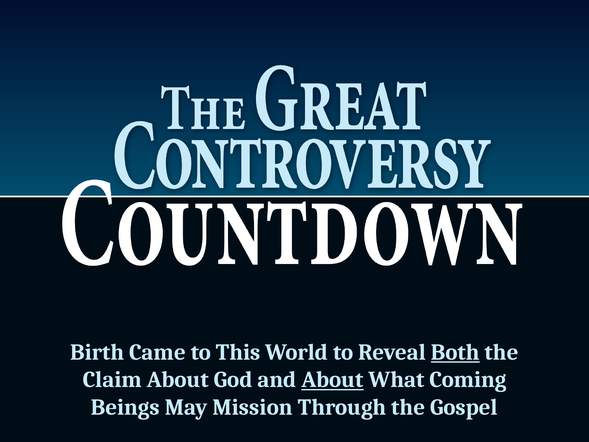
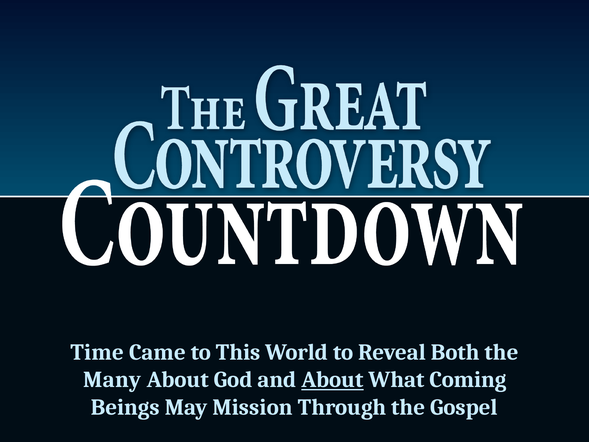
Birth: Birth -> Time (97, 352)
Both underline: present -> none (455, 352)
Claim: Claim -> Many (112, 380)
